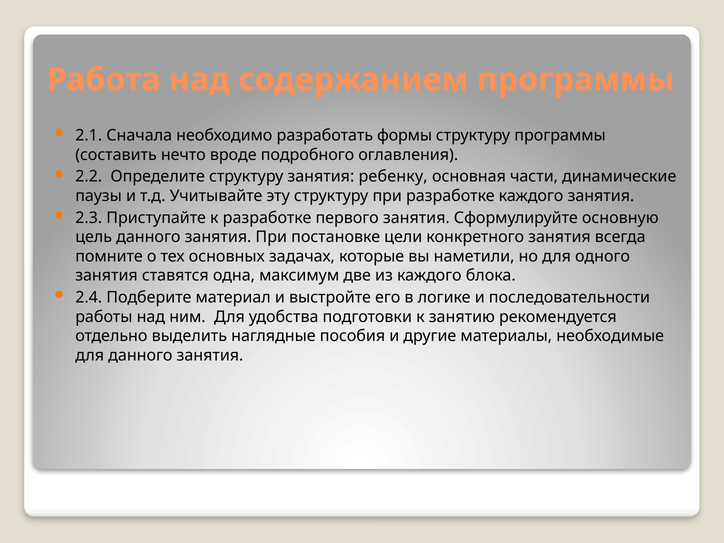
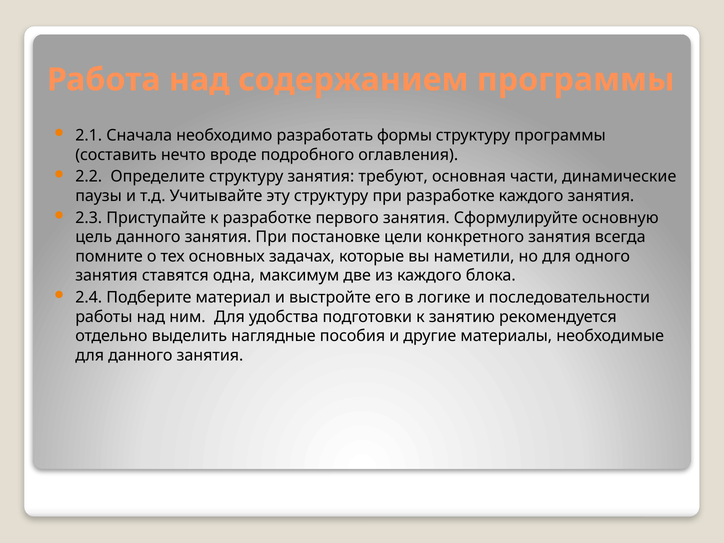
ребенку: ребенку -> требуют (393, 177)
